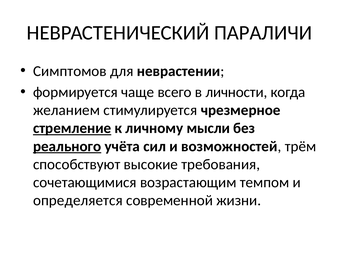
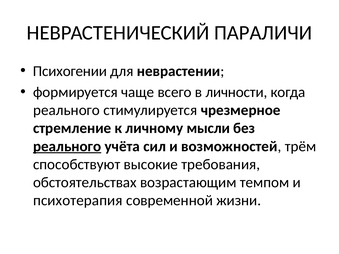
Симптомов: Симптомов -> Психогении (70, 71)
желанием: желанием -> реального (66, 110)
стремление underline: present -> none (72, 128)
сочетающимися: сочетающимися -> обстоятельствах (85, 183)
определяется: определяется -> психотерапия (78, 201)
